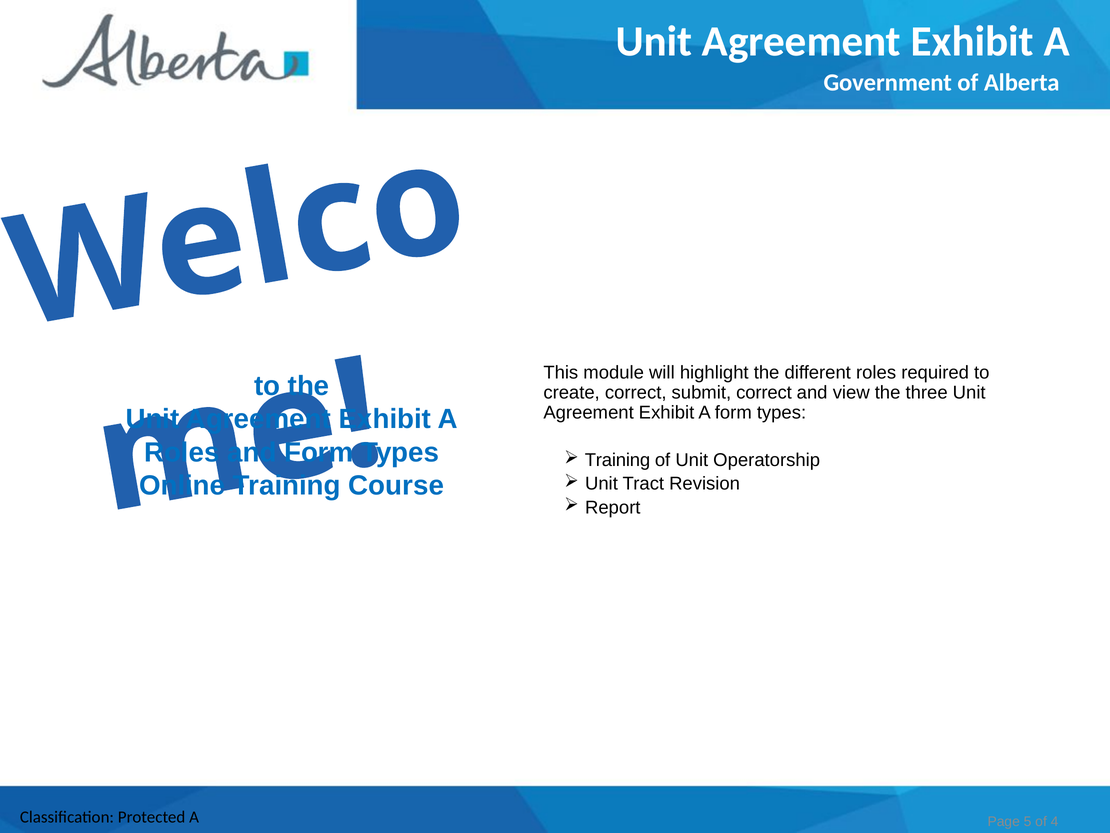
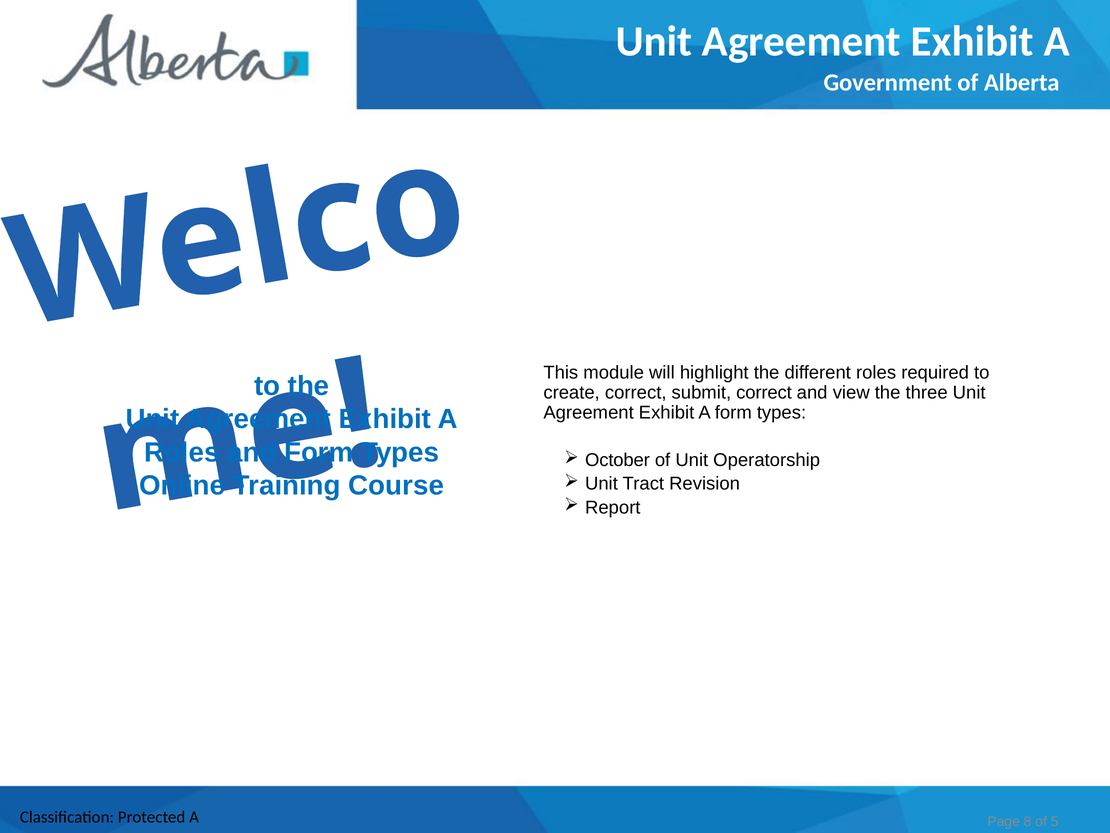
Training: Training -> October (617, 460)
5: 5 -> 8 (1028, 821)
4: 4 -> 5 (1054, 821)
